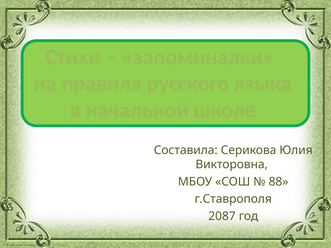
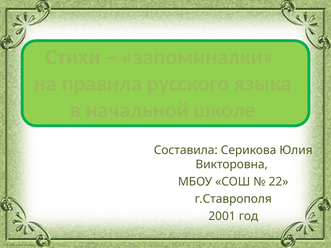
88: 88 -> 22 (279, 182)
2087: 2087 -> 2001 (222, 217)
